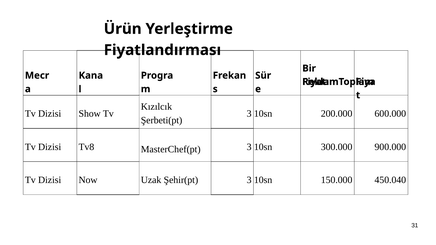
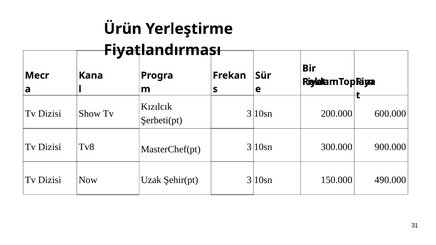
450.040: 450.040 -> 490.000 (390, 180)
